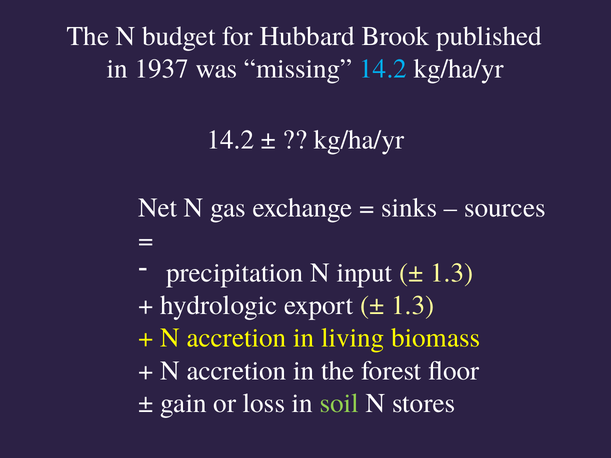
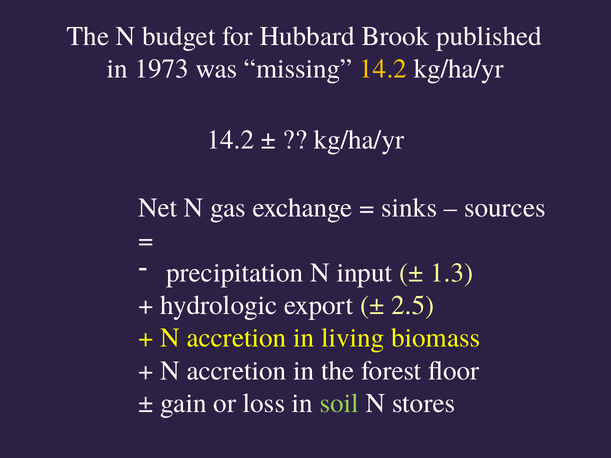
1937: 1937 -> 1973 (162, 69)
14.2 colour: light blue -> yellow (383, 69)
1.3: 1.3 -> 2.5 (413, 306)
